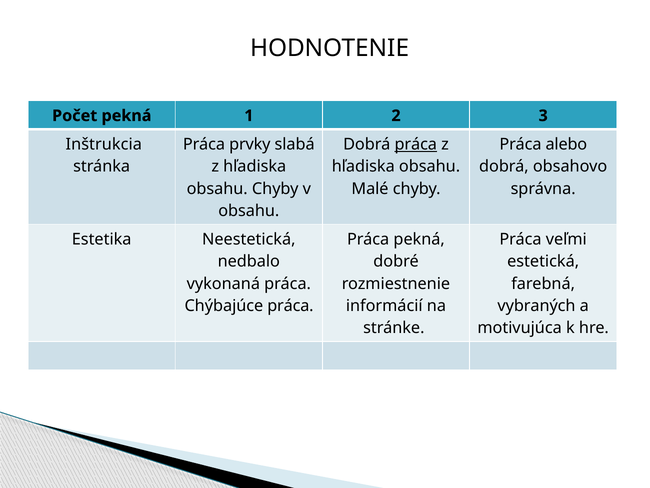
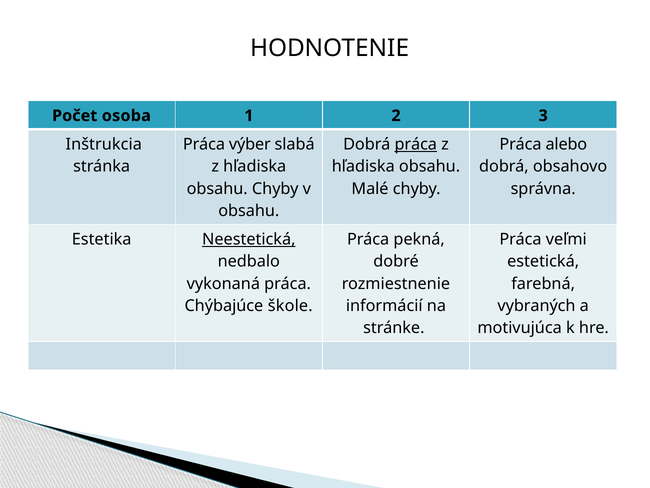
Počet pekná: pekná -> osoba (126, 116)
prvky: prvky -> výber (250, 144)
Neestetická underline: none -> present (249, 239)
Chýbajúce práca: práca -> škole (290, 306)
